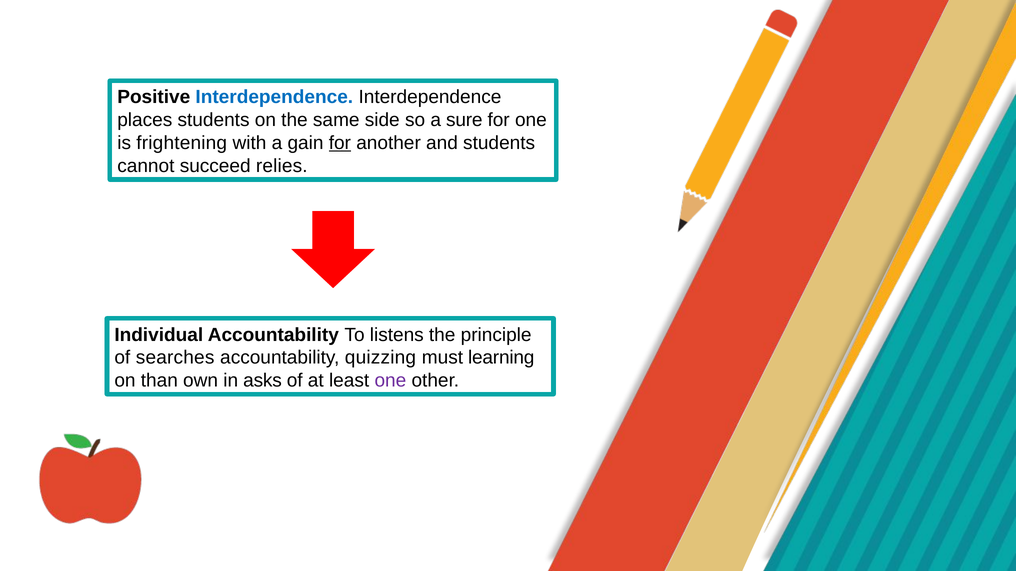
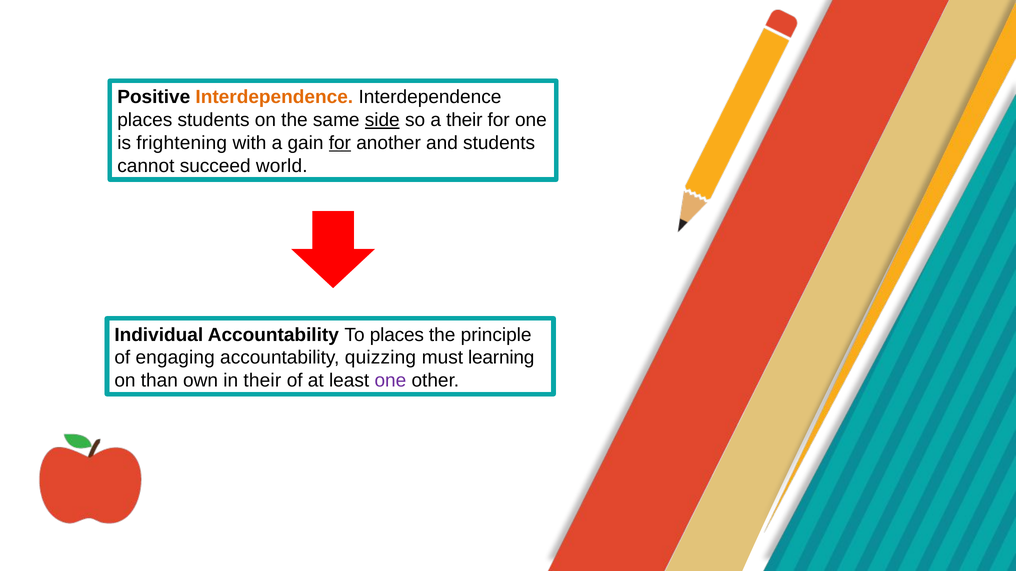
Interdependence colour: blue -> orange (274, 97)
side underline: none -> present (382, 120)
a sure: sure -> their (464, 120)
relies: relies -> world (282, 166)
To listens: listens -> places (397, 335)
searches: searches -> engaging (175, 358)
in asks: asks -> their (262, 381)
